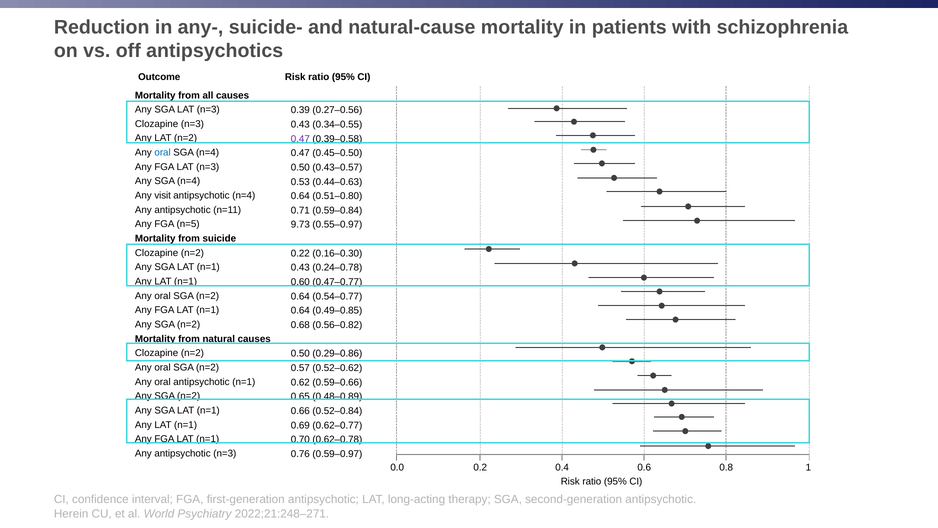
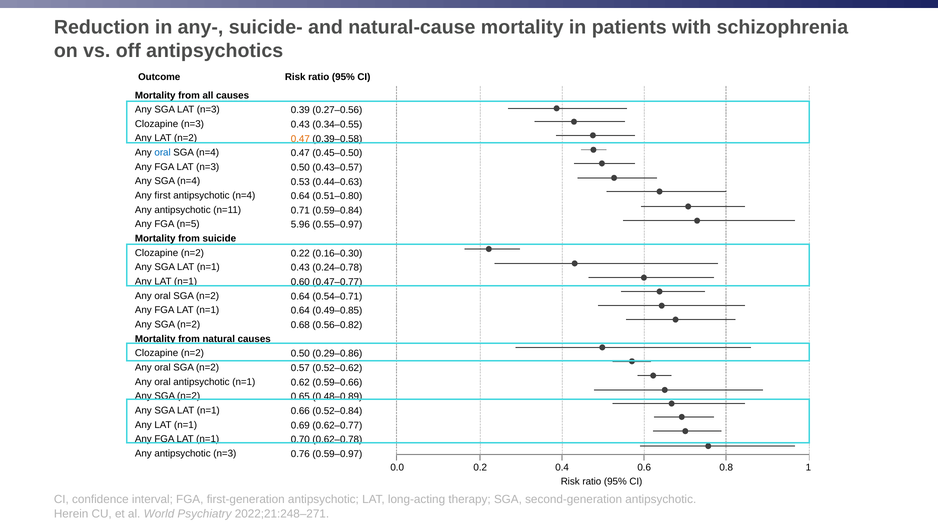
0.47 colour: purple -> orange (300, 139)
visit: visit -> first (163, 195)
9.73: 9.73 -> 5.96 (300, 225)
0.54–0.77: 0.54–0.77 -> 0.54–0.71 (337, 296)
